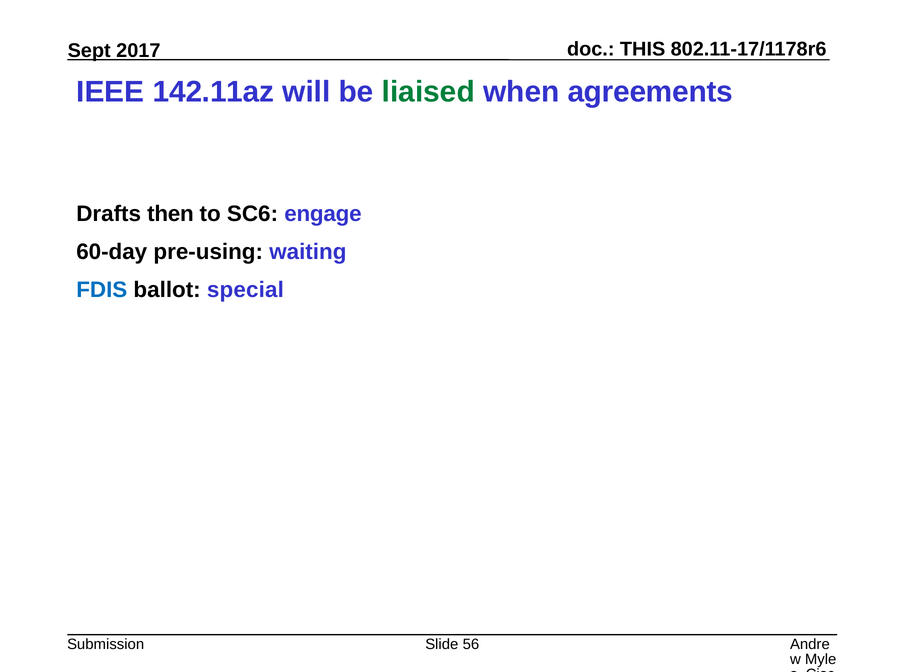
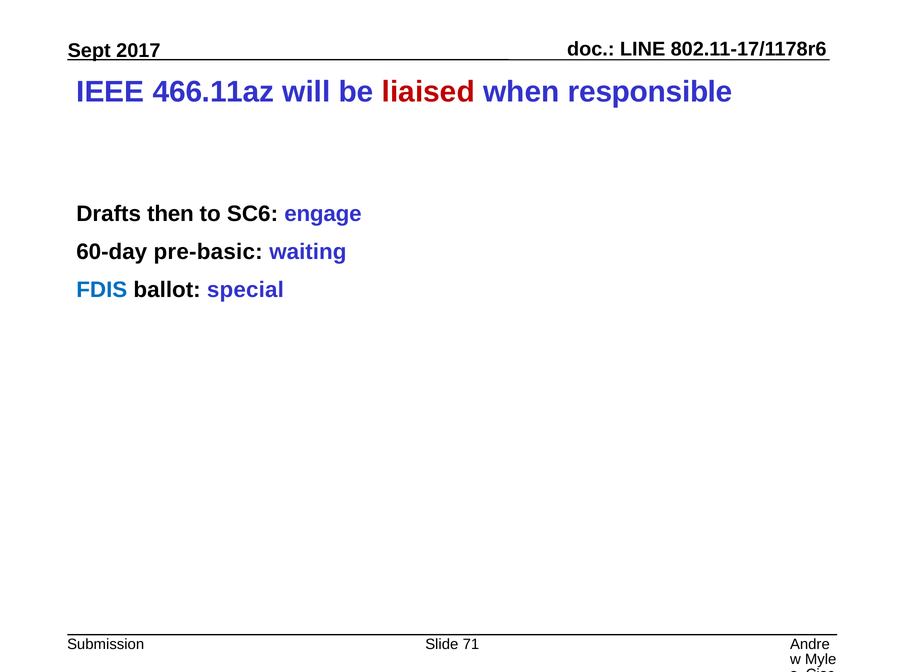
THIS: THIS -> LINE (643, 49)
142.11az: 142.11az -> 466.11az (213, 92)
liaised colour: green -> red (428, 92)
agreements: agreements -> responsible (650, 92)
pre-using: pre-using -> pre-basic (208, 252)
56: 56 -> 71 (471, 645)
